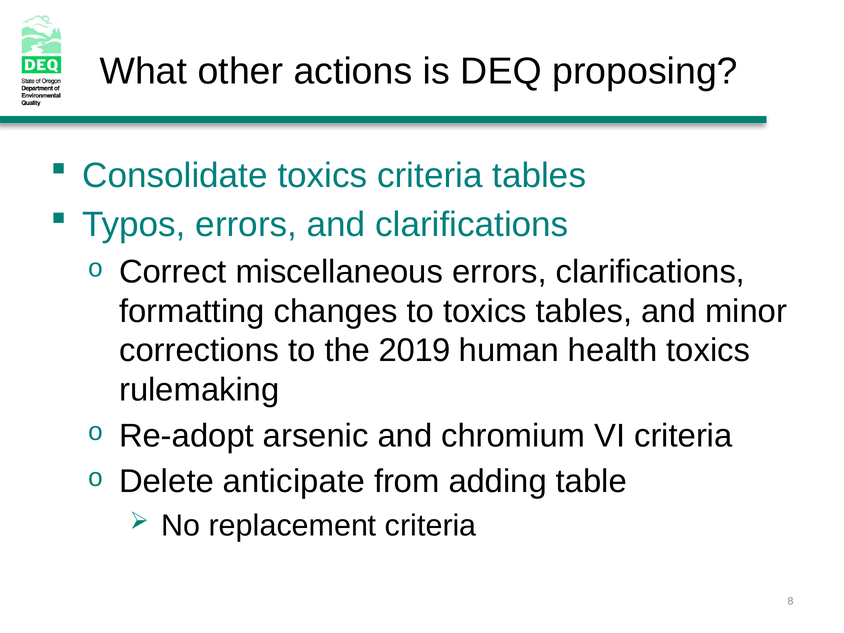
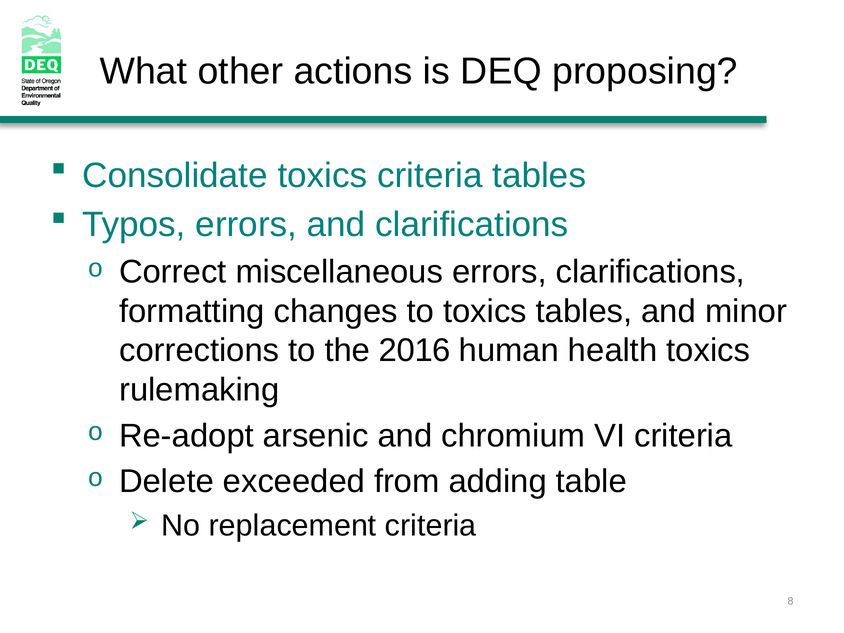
2019: 2019 -> 2016 (415, 350)
anticipate: anticipate -> exceeded (294, 482)
